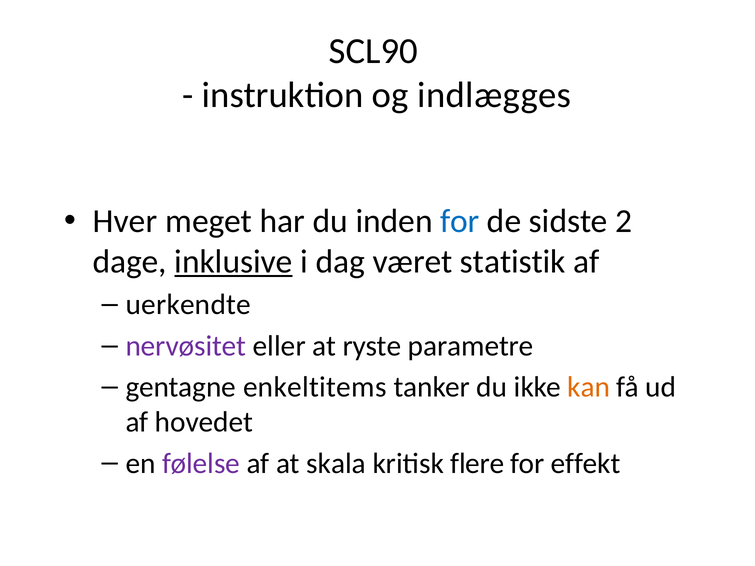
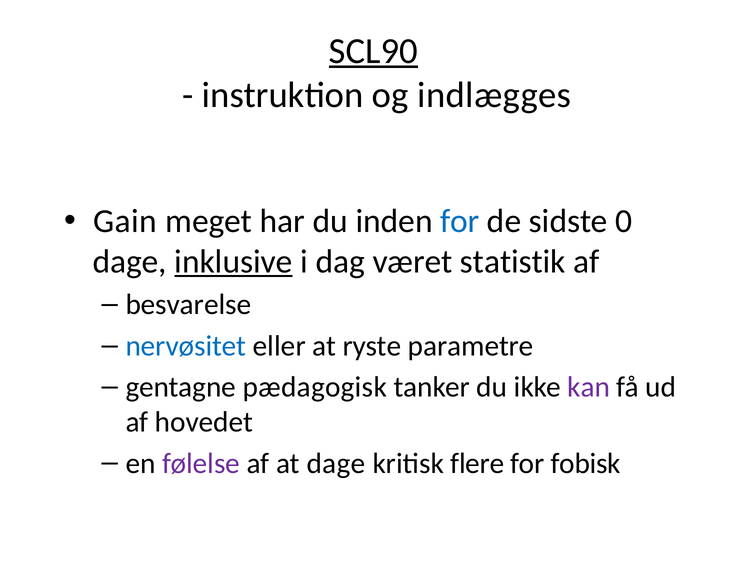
SCL90 underline: none -> present (373, 51)
Hver: Hver -> Gain (125, 221)
2: 2 -> 0 (624, 221)
uerkendte: uerkendte -> besvarelse (188, 305)
nervøsitet colour: purple -> blue (186, 346)
enkeltitems: enkeltitems -> pædagogisk (315, 387)
kan colour: orange -> purple (589, 387)
at skala: skala -> dage (336, 464)
effekt: effekt -> fobisk (586, 464)
